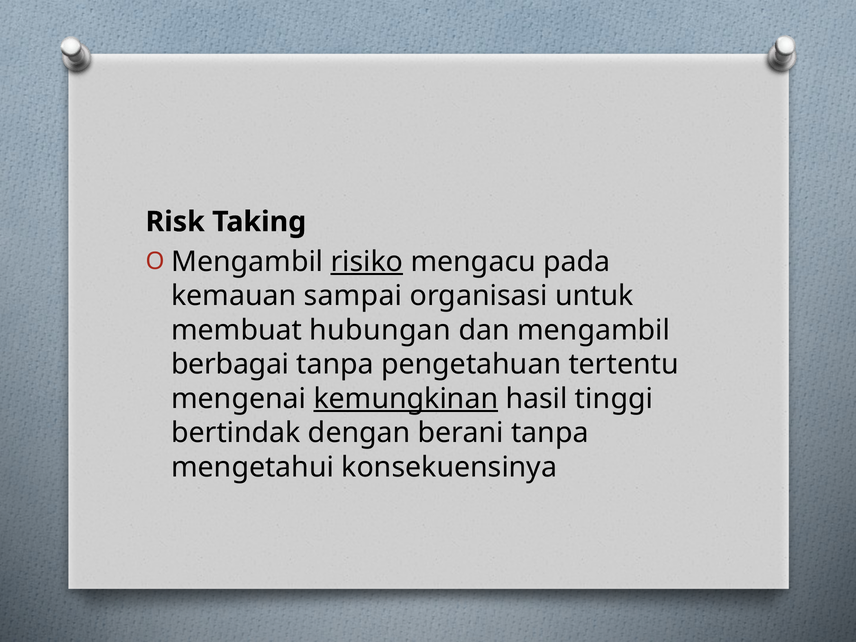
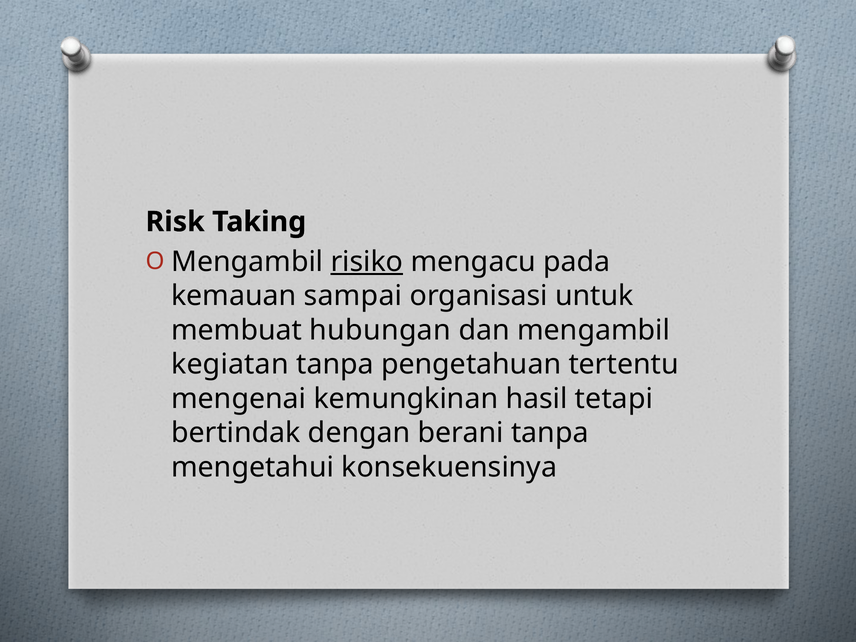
berbagai: berbagai -> kegiatan (230, 364)
kemungkinan underline: present -> none (406, 399)
tinggi: tinggi -> tetapi (614, 399)
